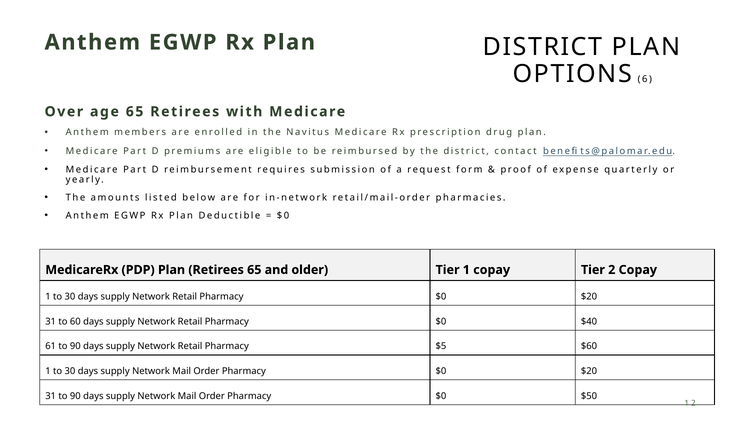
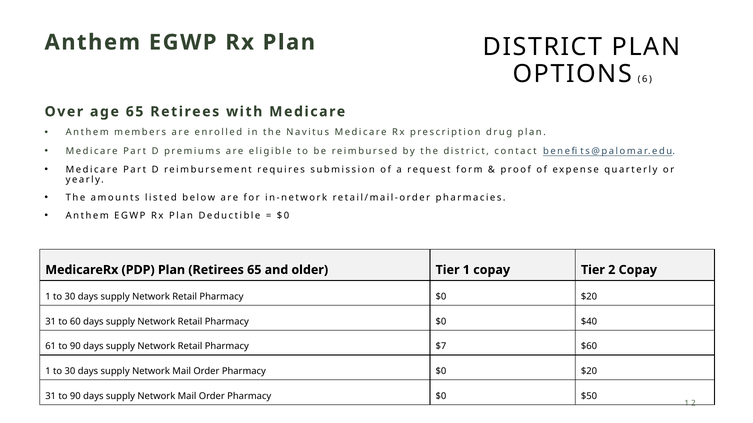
$5: $5 -> $7 (441, 347)
